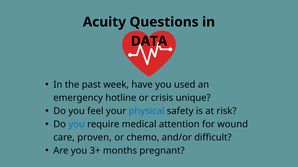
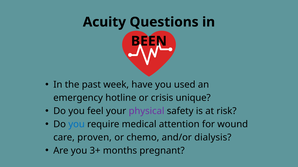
DATA: DATA -> BEEN (149, 41)
physical colour: blue -> purple (147, 111)
difficult: difficult -> dialysis (213, 138)
